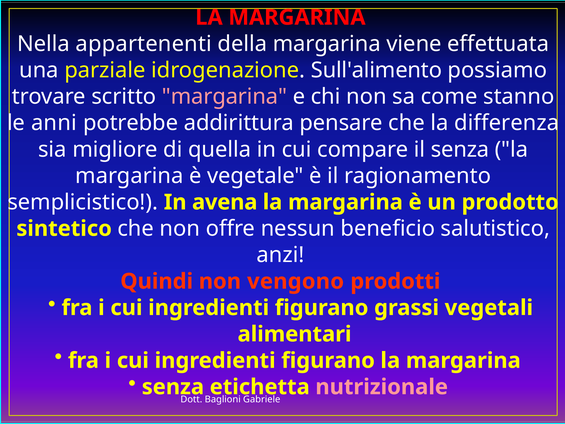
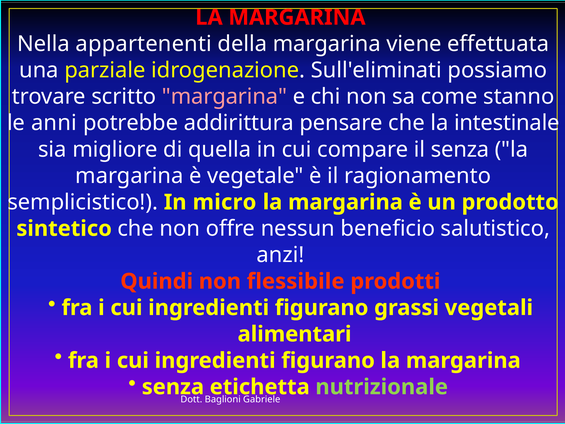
Sull'alimento: Sull'alimento -> Sull'eliminati (376, 70)
differenza: differenza -> intestinale (507, 123)
avena: avena -> micro (224, 202)
vengono: vengono -> flessibile (296, 281)
nutrizionale colour: pink -> light green (382, 387)
